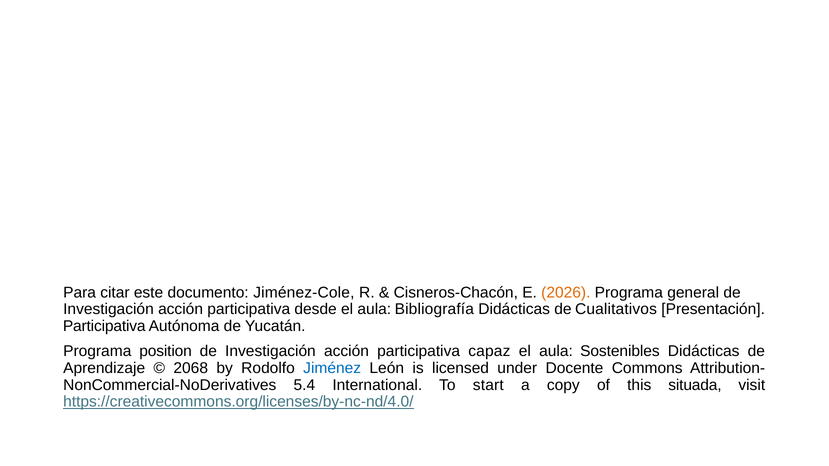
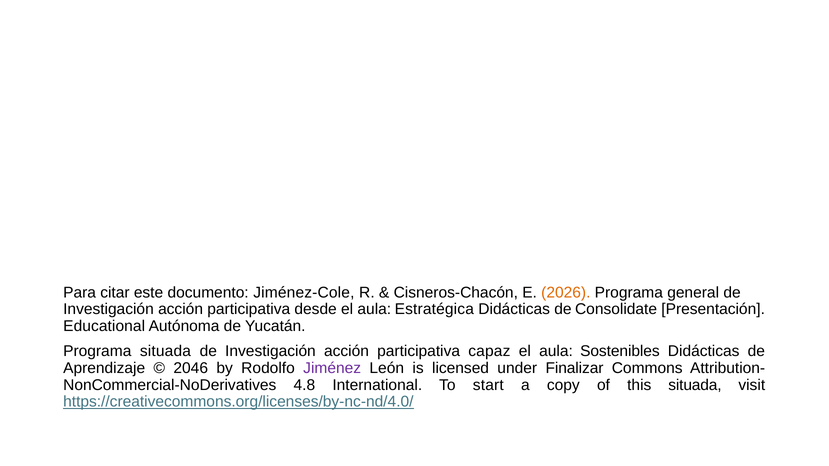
Bibliografía: Bibliografía -> Estratégica (434, 309)
Cualitativos: Cualitativos -> Consolidate (616, 309)
Participativa: Participativa -> Educational (104, 326)
Programa position: position -> situada (165, 352)
2068: 2068 -> 2046 (191, 368)
Jiménez colour: blue -> purple (332, 368)
Docente: Docente -> Finalizar (575, 368)
5.4: 5.4 -> 4.8 (304, 385)
